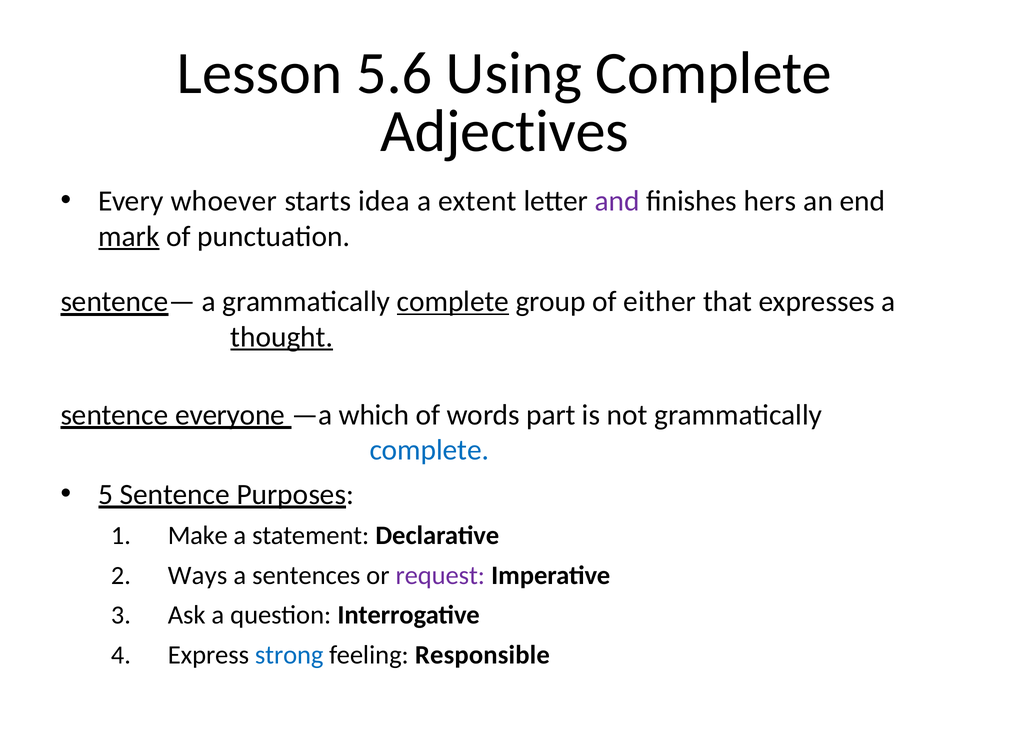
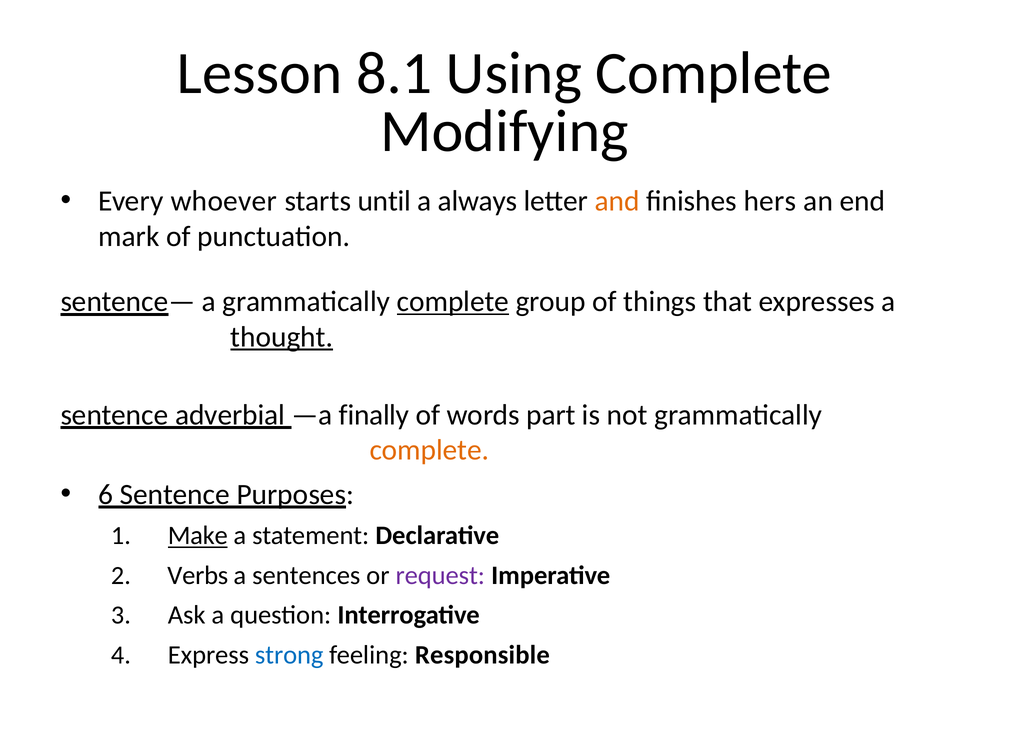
5.6: 5.6 -> 8.1 (394, 73)
Adjectives: Adjectives -> Modifying (504, 131)
idea: idea -> until (384, 201)
extent: extent -> always (478, 201)
and colour: purple -> orange (617, 201)
mark underline: present -> none (129, 237)
either: either -> things (660, 302)
everyone: everyone -> adverbial (230, 415)
which: which -> finally (374, 415)
complete colour: blue -> orange (429, 451)
5: 5 -> 6 (106, 495)
Make underline: none -> present (198, 536)
Ways: Ways -> Verbs (198, 576)
